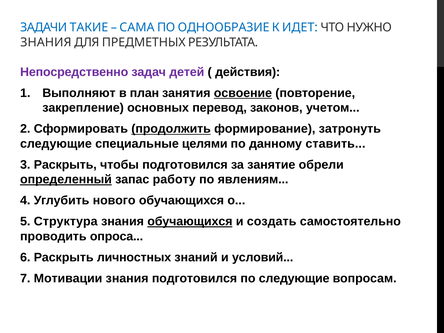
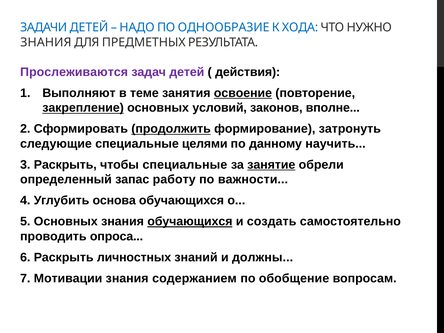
ЗАДАЧИ ТАКИЕ: ТАКИЕ -> ДЕТЕЙ (89, 28)
САМА: САМА -> НАДО (137, 28)
ИДЕТ: ИДЕТ -> ХОДА (300, 28)
Непосредственно: Непосредственно -> Прослеживаются (74, 72)
план: план -> теме (144, 93)
закрепление underline: none -> present (83, 108)
перевод: перевод -> условий (220, 108)
учетом: учетом -> вполне (333, 108)
ставить: ставить -> научить (336, 144)
чтобы подготовился: подготовился -> специальные (185, 165)
занятие underline: none -> present (271, 165)
определенный underline: present -> none (66, 180)
явлениям: явлениям -> важности (253, 180)
нового: нового -> основа (114, 201)
5 Структура: Структура -> Основных (66, 222)
условий: условий -> должны (263, 257)
знания подготовился: подготовился -> содержанием (194, 278)
по следующие: следующие -> обобщение (294, 278)
